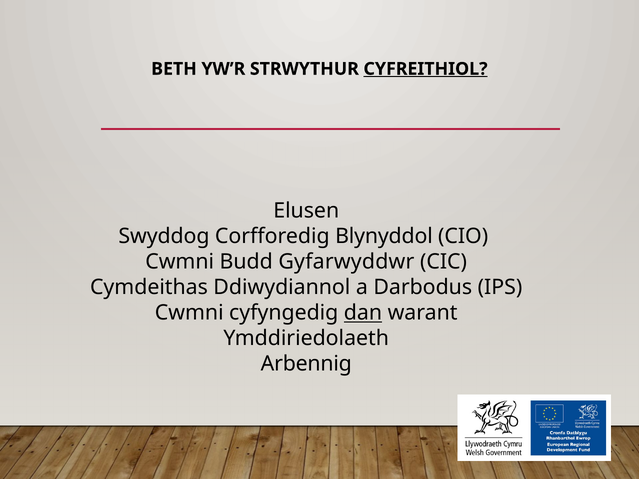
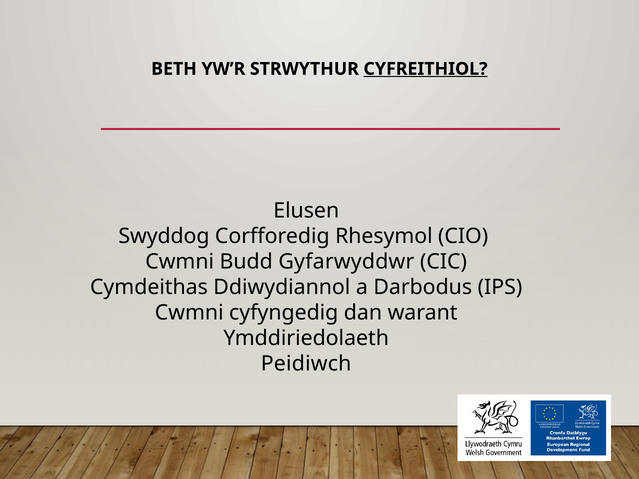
Blynyddol: Blynyddol -> Rhesymol (384, 236)
dan underline: present -> none (363, 313)
Arbennig: Arbennig -> Peidiwch (306, 364)
